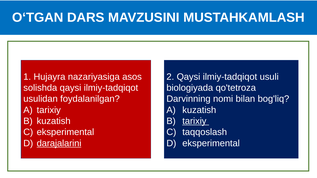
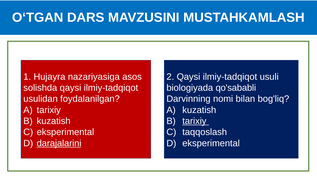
qo'tetroza: qo'tetroza -> qo'sababli (236, 88)
